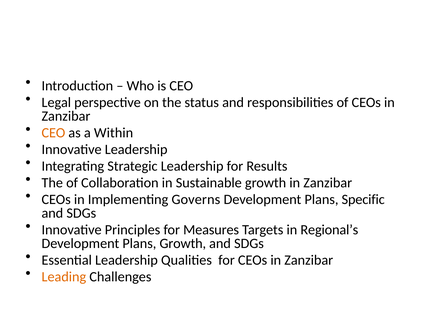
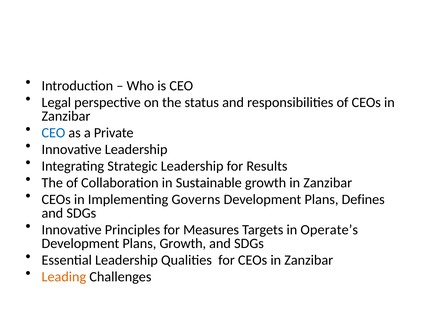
CEO colour: orange -> blue (53, 133)
Within: Within -> Private (114, 133)
Specific: Specific -> Defines (363, 199)
Regional’s: Regional’s -> Operate’s (329, 229)
